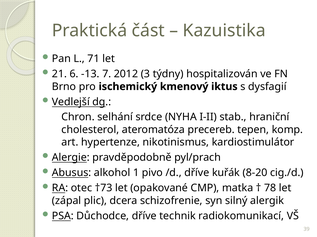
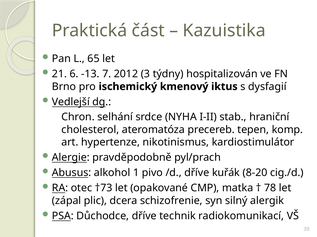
71: 71 -> 65 (94, 59)
